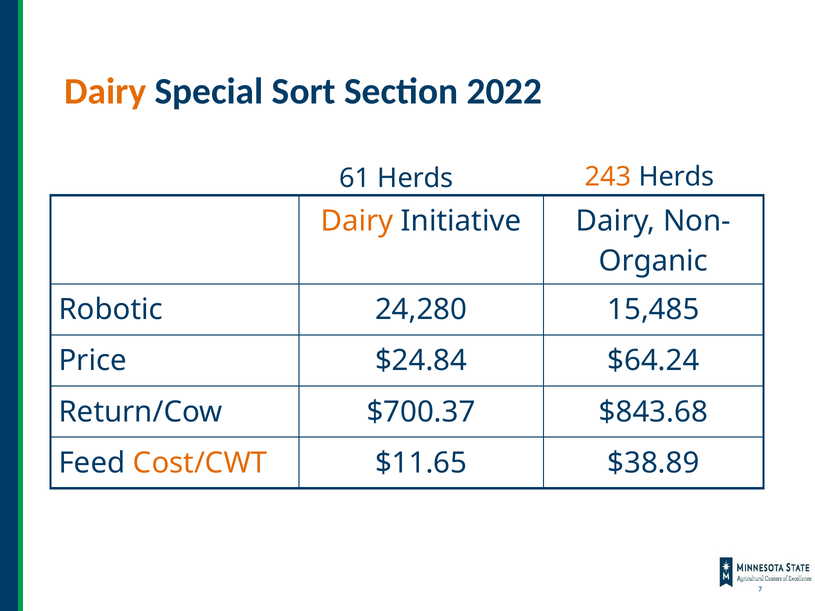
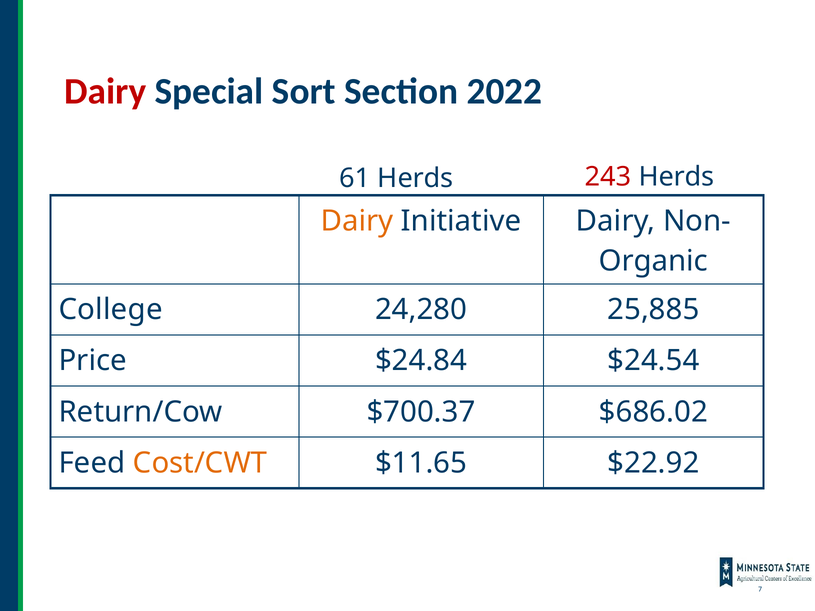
Dairy colour: orange -> red (105, 91)
243 colour: orange -> red (608, 177)
Robotic: Robotic -> College (111, 310)
15,485: 15,485 -> 25,885 (653, 310)
$64.24: $64.24 -> $24.54 (653, 361)
$843.68: $843.68 -> $686.02 (653, 412)
$38.89: $38.89 -> $22.92 (653, 463)
